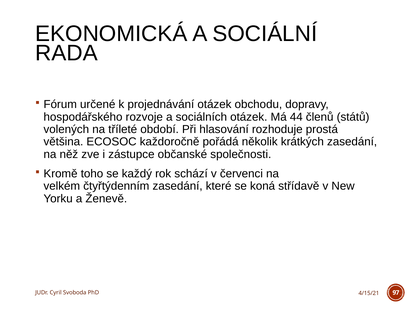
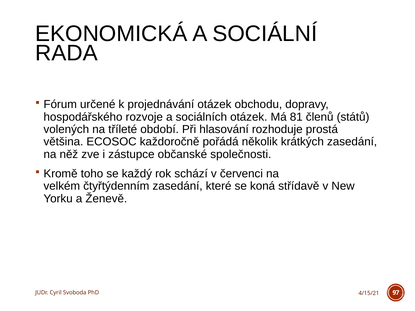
44: 44 -> 81 (296, 117)
